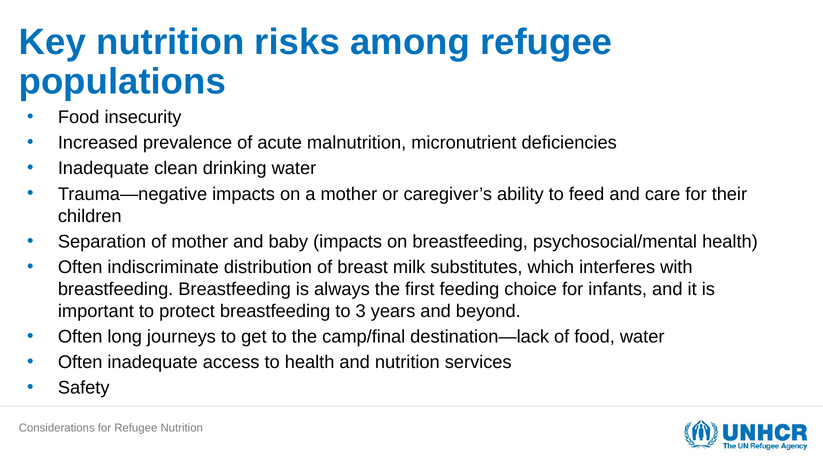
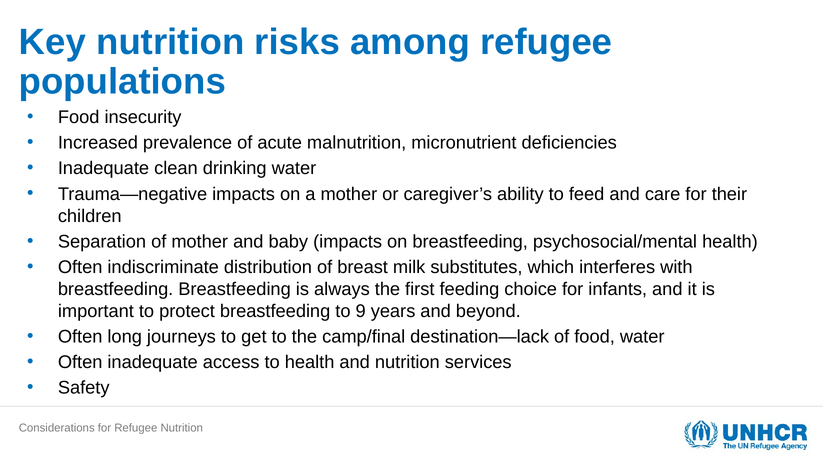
3: 3 -> 9 (361, 311)
